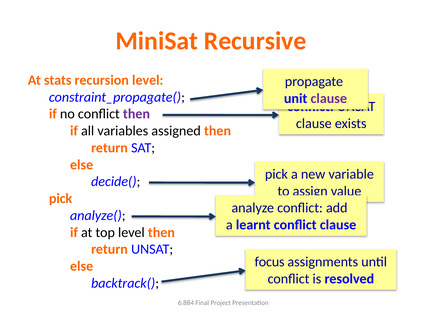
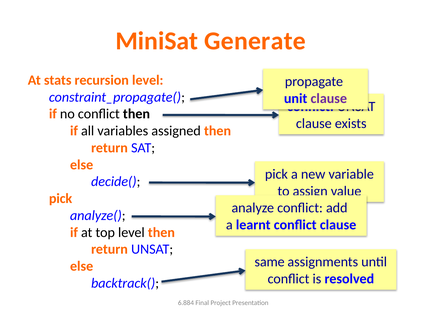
Recursive: Recursive -> Generate (255, 41)
then colour: purple -> black (137, 114)
focus: focus -> same (270, 262)
